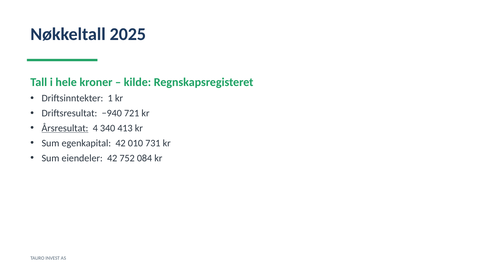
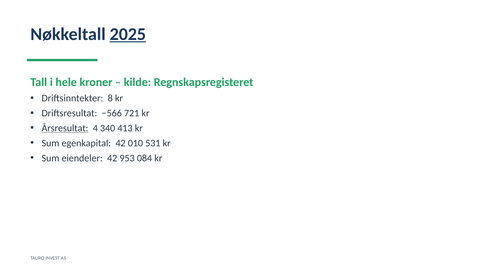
2025 underline: none -> present (128, 34)
1: 1 -> 8 (110, 98)
−940: −940 -> −566 (112, 113)
731: 731 -> 531 (153, 143)
752: 752 -> 953 (127, 158)
